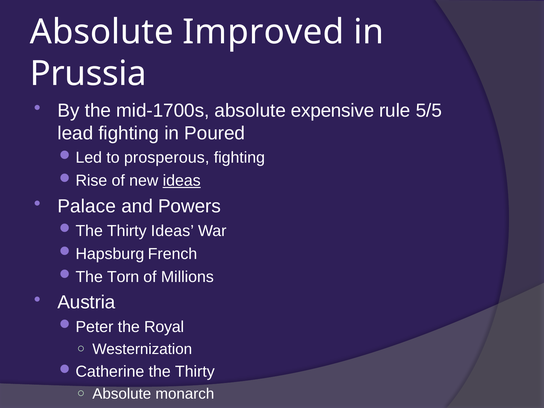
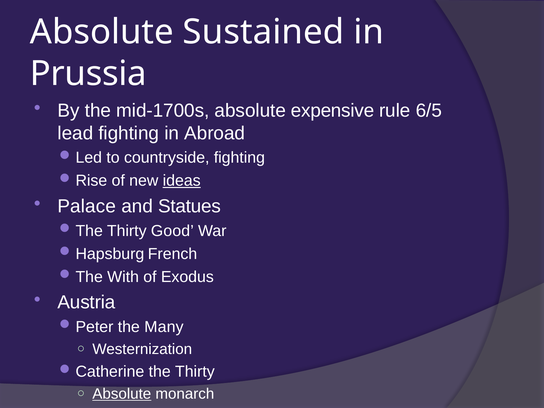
Improved: Improved -> Sustained (263, 32)
5/5: 5/5 -> 6/5 (429, 111)
Poured: Poured -> Abroad (215, 133)
prosperous: prosperous -> countryside (167, 158)
Powers: Powers -> Statues (190, 206)
Thirty Ideas: Ideas -> Good (172, 231)
Torn: Torn -> With (123, 277)
Millions: Millions -> Exodus (187, 277)
Royal: Royal -> Many (164, 327)
Absolute underline: none -> present (122, 394)
